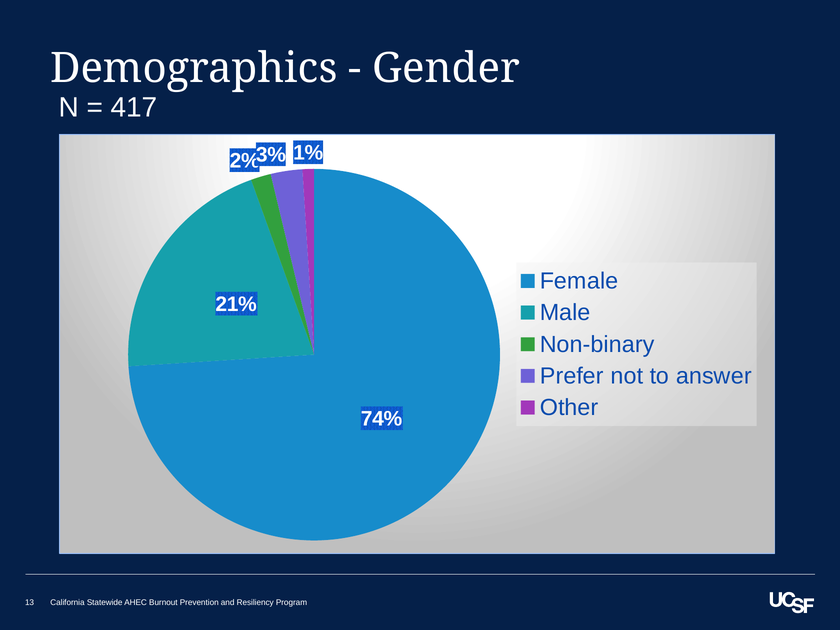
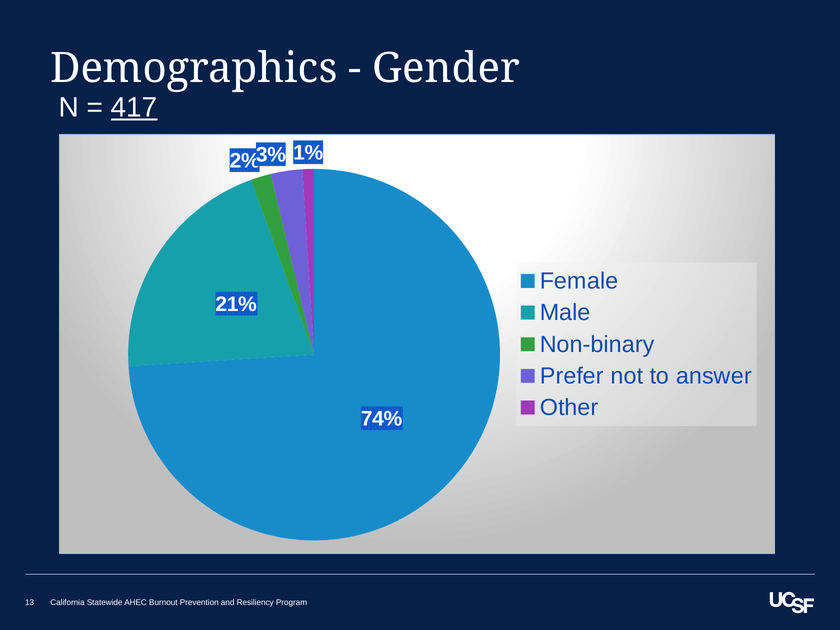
417 underline: none -> present (134, 107)
